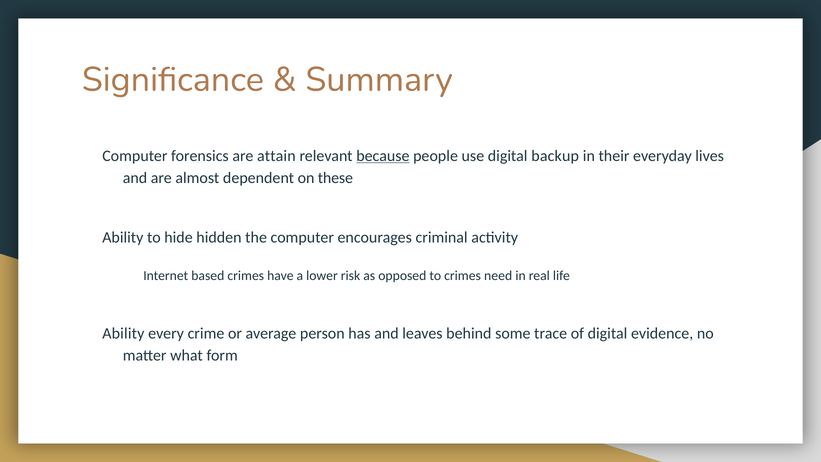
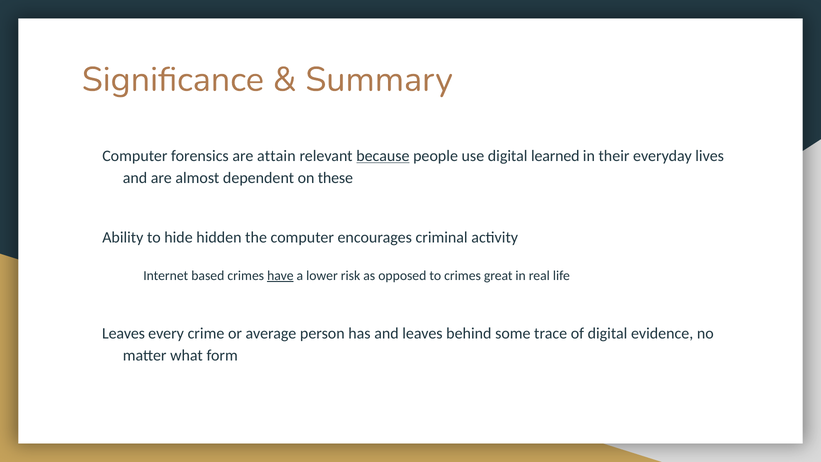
backup: backup -> learned (555, 156)
have underline: none -> present (280, 276)
need: need -> great (498, 276)
Ability: Ability -> Leaves (124, 333)
